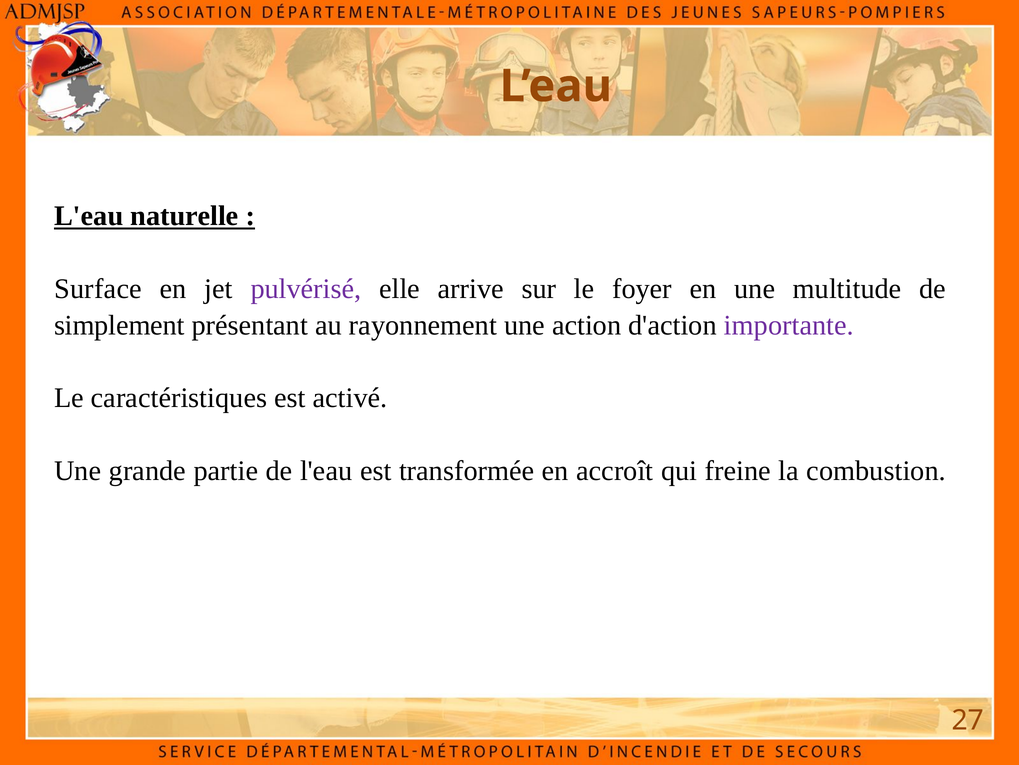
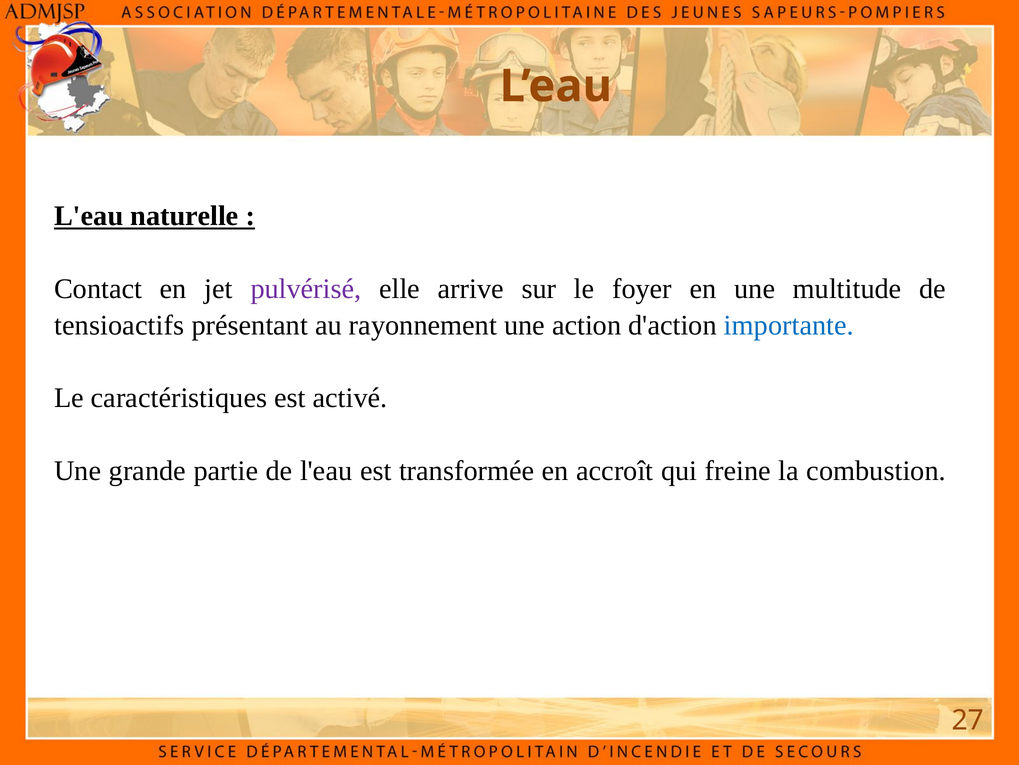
Surface: Surface -> Contact (98, 288)
simplement: simplement -> tensioactifs (119, 325)
importante colour: purple -> blue (789, 325)
